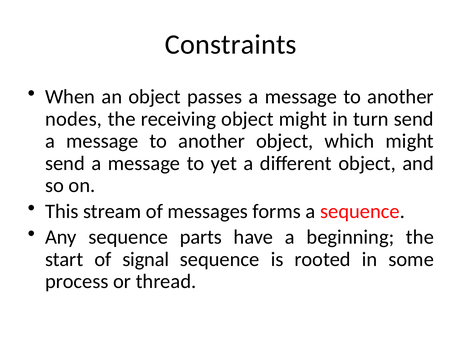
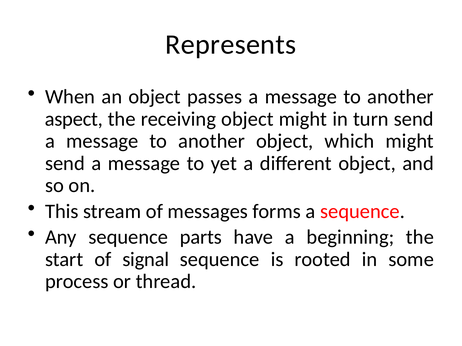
Constraints: Constraints -> Represents (231, 45)
nodes: nodes -> aspect (74, 119)
